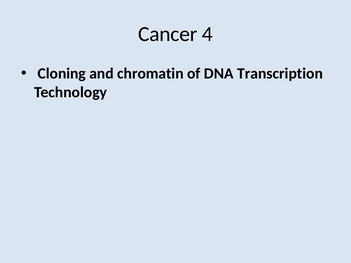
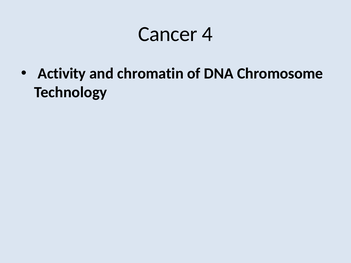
Cloning: Cloning -> Activity (62, 74)
Transcription: Transcription -> Chromosome (280, 74)
